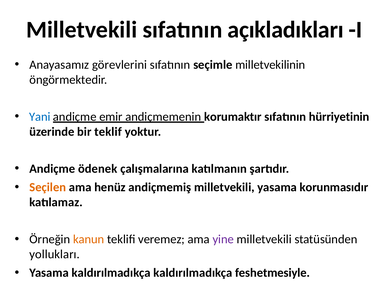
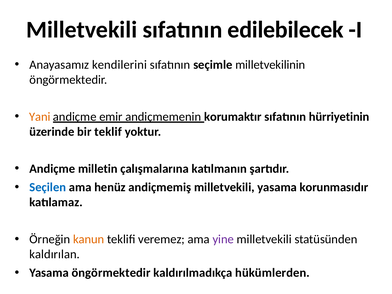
açıkladıkları: açıkladıkları -> edilebilecek (286, 30)
görevlerini: görevlerini -> kendilerini (119, 65)
Yani colour: blue -> orange (40, 117)
ödenek: ödenek -> milletin (98, 169)
Seçilen colour: orange -> blue (48, 187)
yollukları: yollukları -> kaldırılan (55, 254)
Yasama kaldırılmadıkça: kaldırılmadıkça -> öngörmektedir (111, 273)
feshetmesiyle: feshetmesiyle -> hükümlerden (272, 273)
